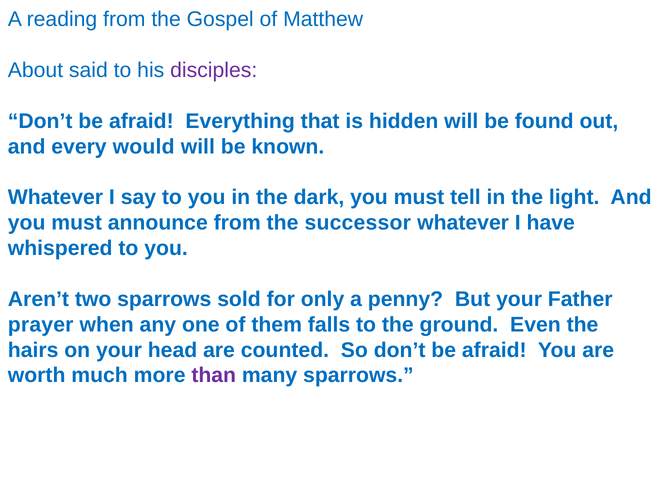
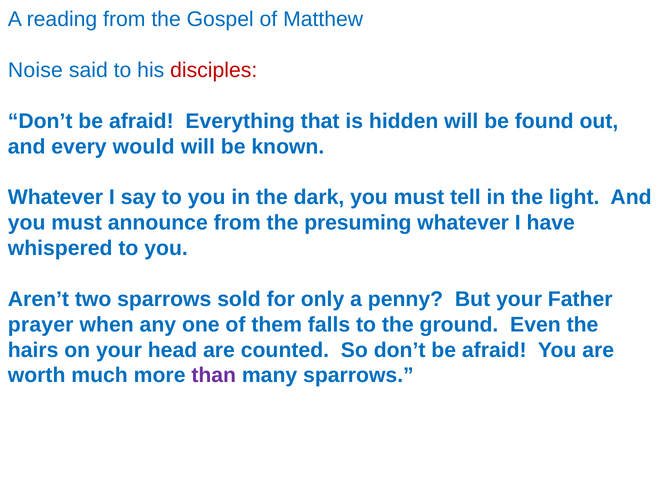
About: About -> Noise (35, 70)
disciples colour: purple -> red (214, 70)
successor: successor -> presuming (358, 223)
